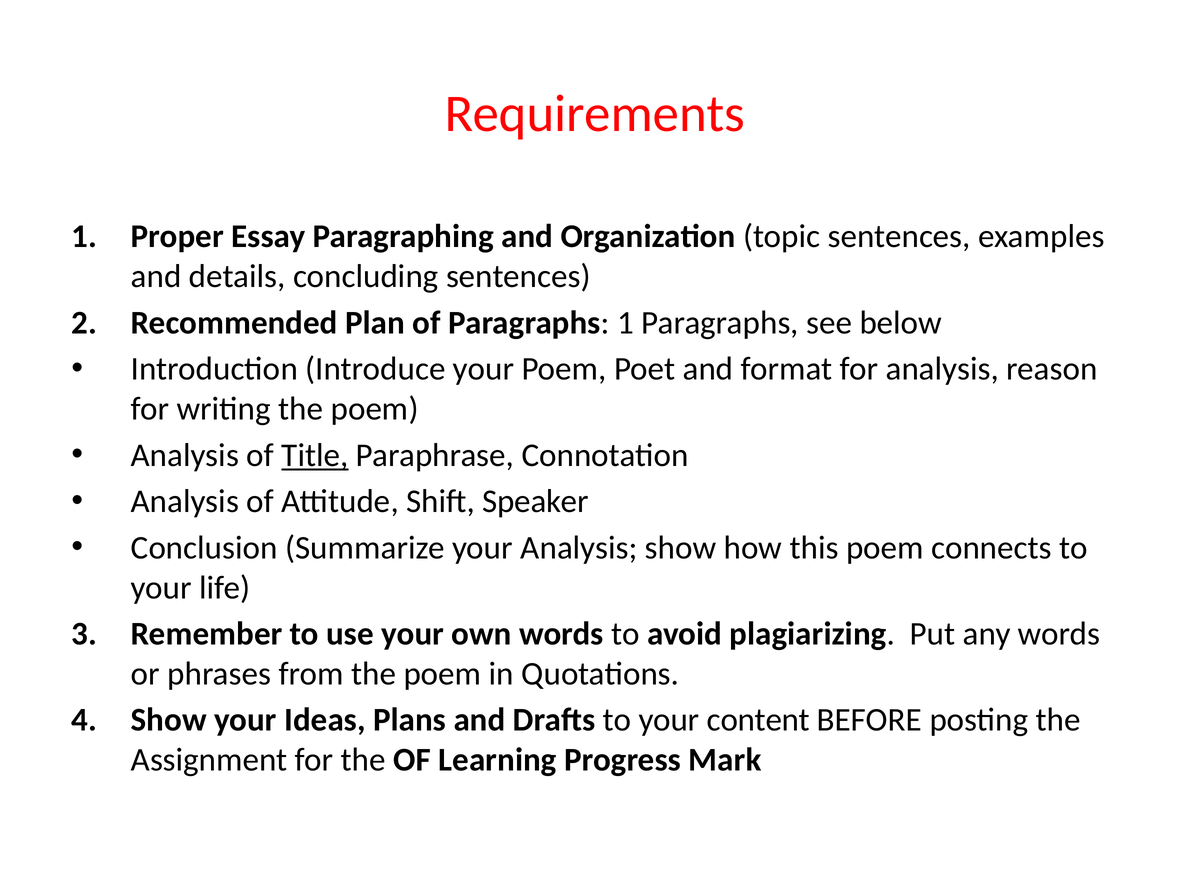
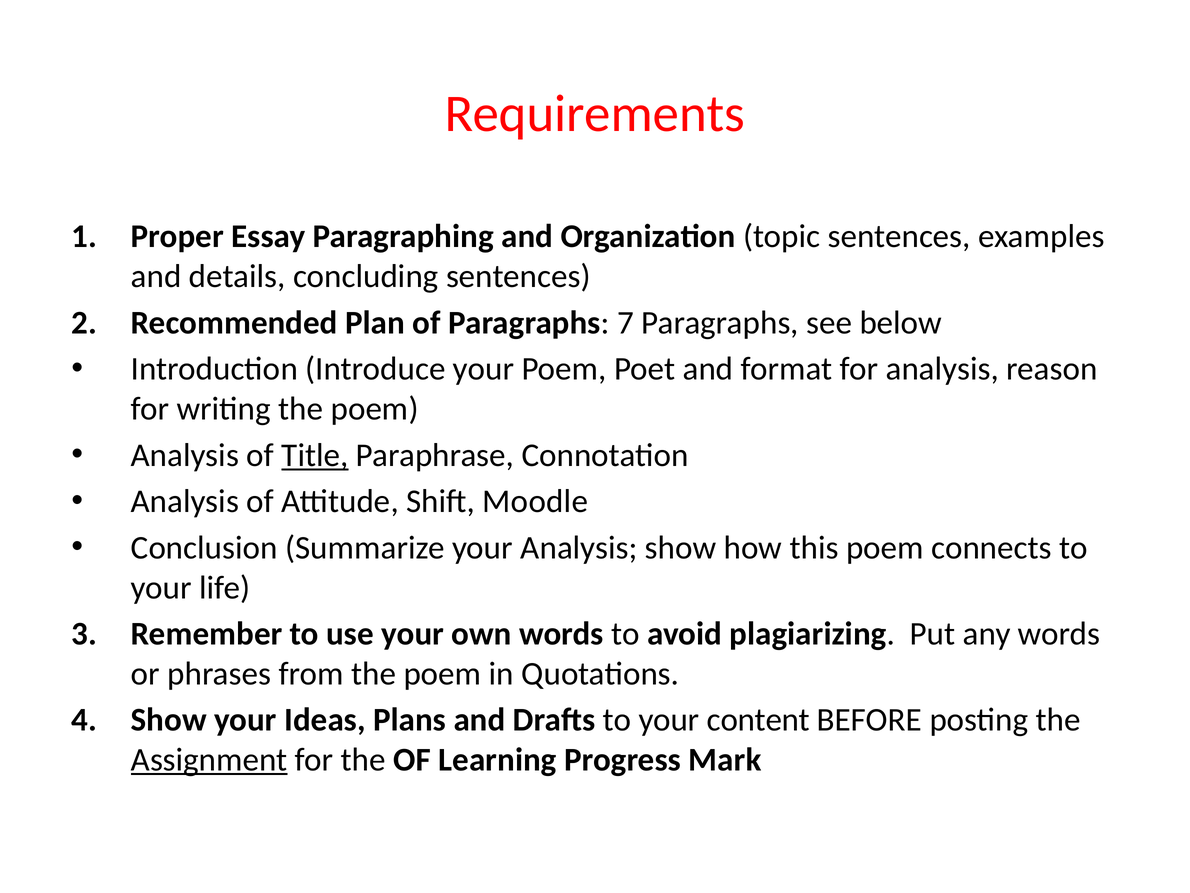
Paragraphs 1: 1 -> 7 (626, 322)
Speaker: Speaker -> Moodle (535, 501)
Assignment underline: none -> present (209, 759)
